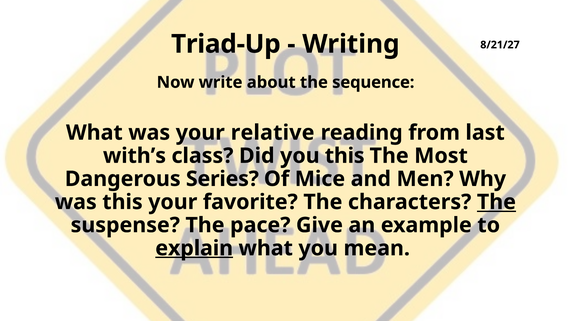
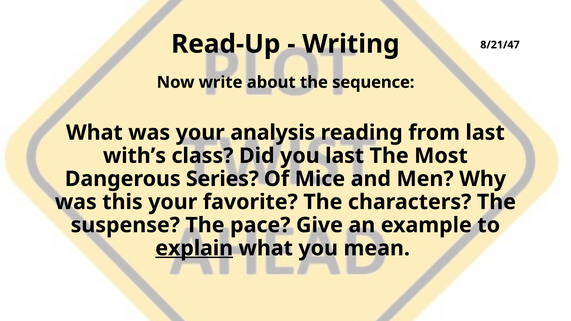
Triad-Up: Triad-Up -> Read-Up (226, 44)
8/21/27: 8/21/27 -> 8/21/47 (500, 45)
relative: relative -> analysis (273, 133)
you this: this -> last (345, 156)
The underline: present -> none (496, 202)
